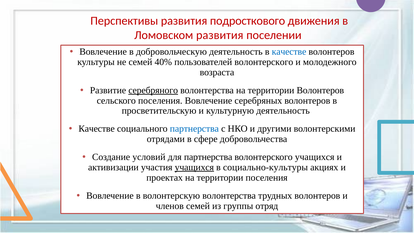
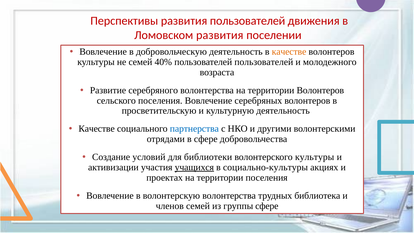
развития подросткового: подросткового -> пользователей (248, 21)
качестве colour: blue -> orange (289, 52)
пользователей волонтерского: волонтерского -> пользователей (264, 62)
серебряного underline: present -> none (153, 90)
для партнерства: партнерства -> библиотеки (208, 157)
волонтерского учащихся: учащихся -> культуры (315, 157)
трудных волонтеров: волонтеров -> библиотека (317, 196)
группы отряд: отряд -> сфере (267, 206)
